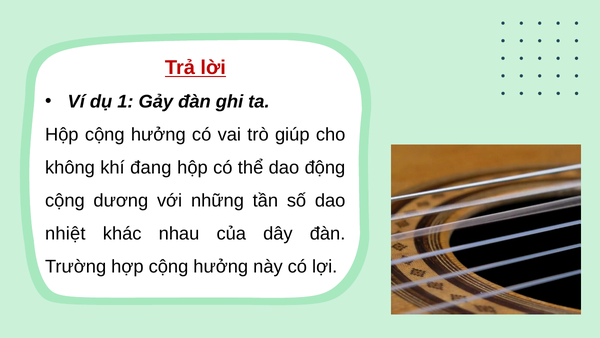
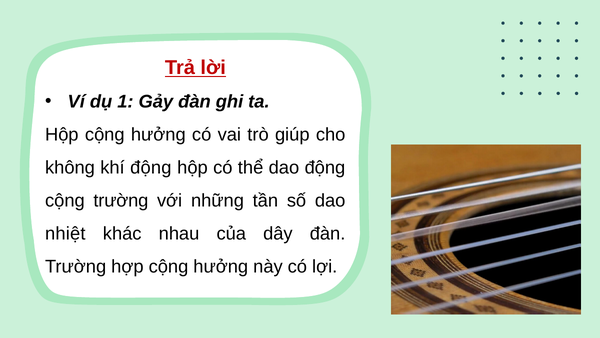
khí đang: đang -> động (151, 168)
cộng dương: dương -> trường (121, 201)
